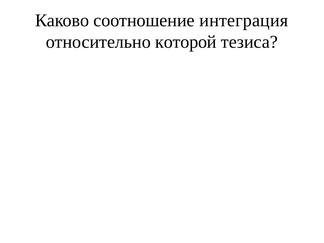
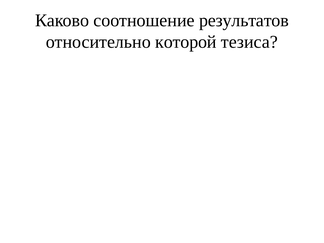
интеграция: интеграция -> результатов (244, 20)
